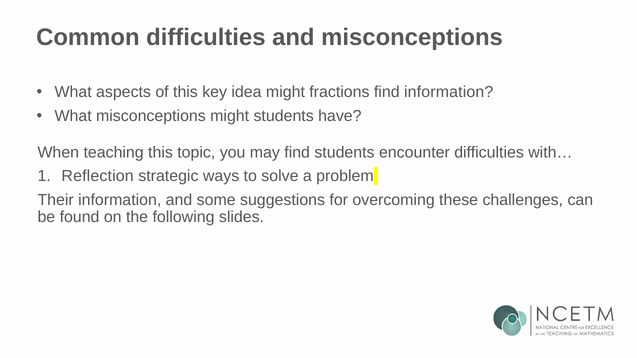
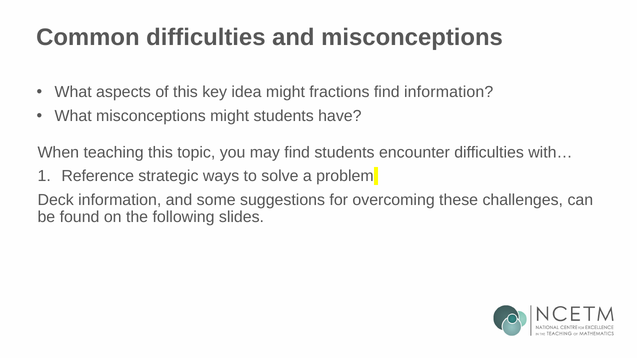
Reflection: Reflection -> Reference (98, 176)
Their: Their -> Deck (56, 200)
